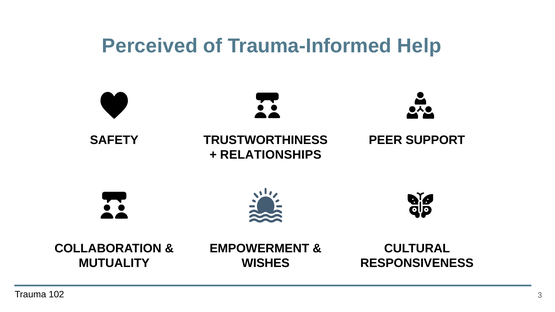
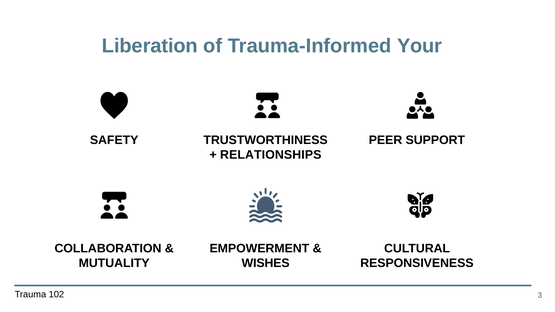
Perceived: Perceived -> Liberation (150, 46)
Help: Help -> Your (420, 46)
